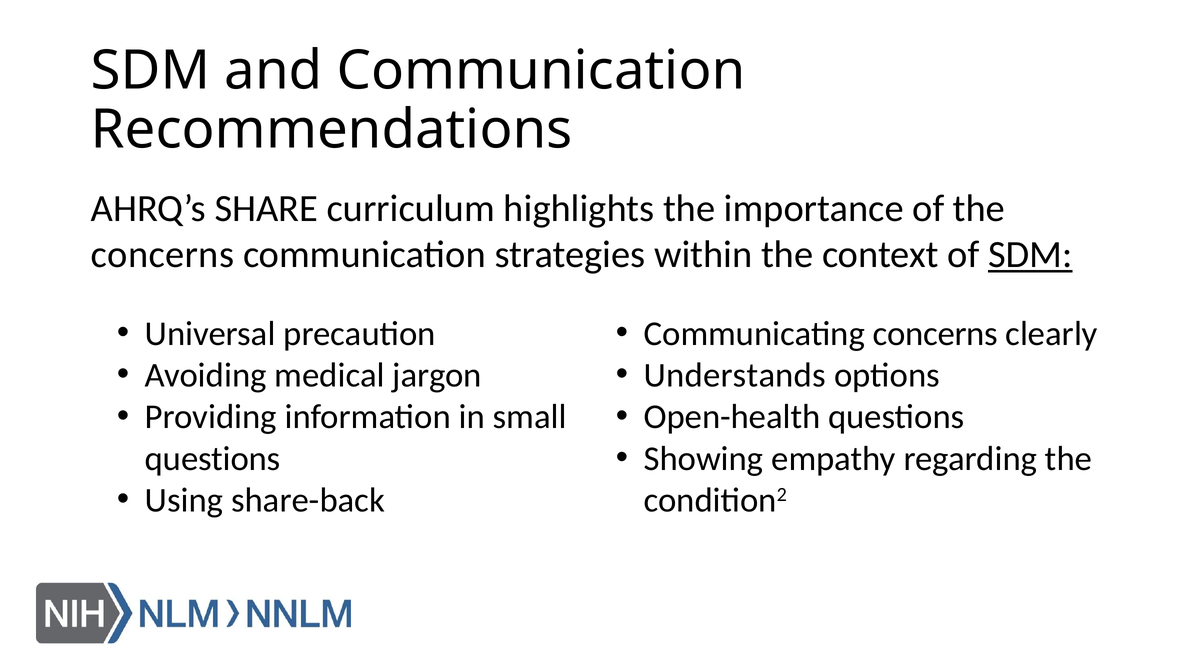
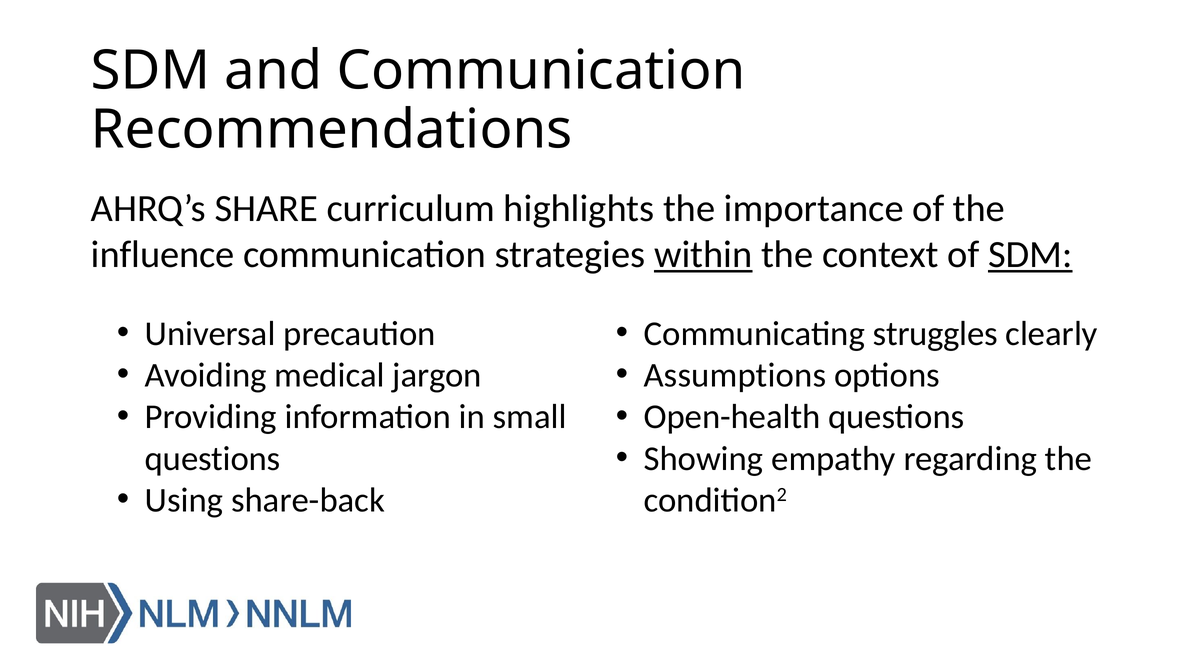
concerns: concerns -> influence (163, 255)
within underline: none -> present (703, 255)
Communicating concerns: concerns -> struggles (935, 334)
Understands: Understands -> Assumptions (735, 376)
